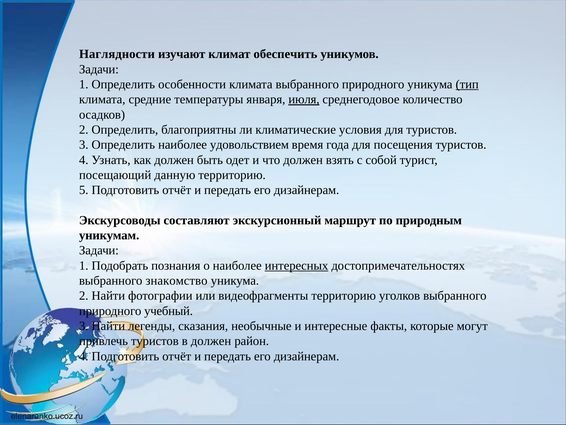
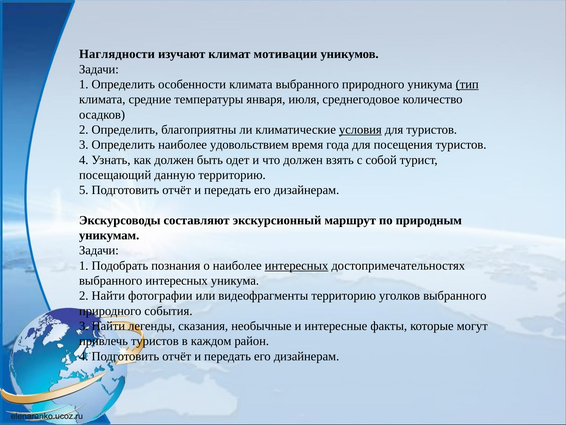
обеспечить: обеспечить -> мотивации (285, 54)
июля underline: present -> none (304, 99)
условия underline: none -> present (360, 130)
выбранного знакомство: знакомство -> интересных (177, 280)
учебный: учебный -> события (168, 311)
в должен: должен -> каждом (211, 341)
